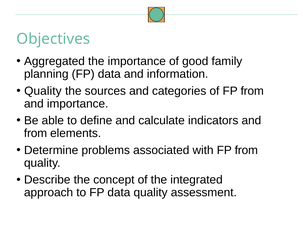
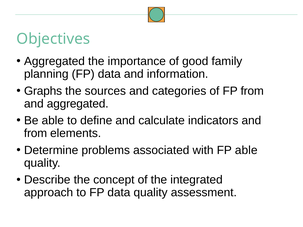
Quality: Quality -> Graphs (43, 91)
and importance: importance -> aggregated (78, 104)
with FP from: from -> able (246, 150)
